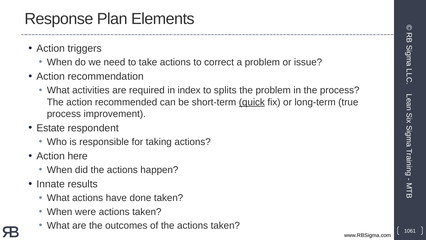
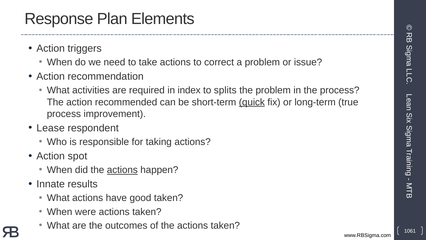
Estate: Estate -> Lease (51, 128)
here: here -> spot (77, 156)
actions underline: none -> present (122, 170)
done: done -> good (140, 198)
